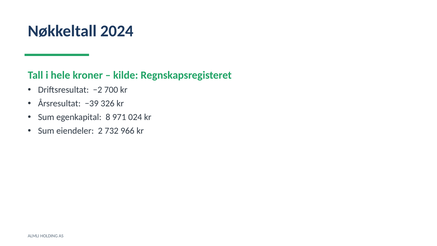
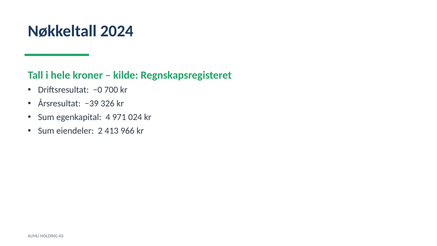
−2: −2 -> −0 (98, 90)
8: 8 -> 4 (108, 117)
732: 732 -> 413 (112, 131)
